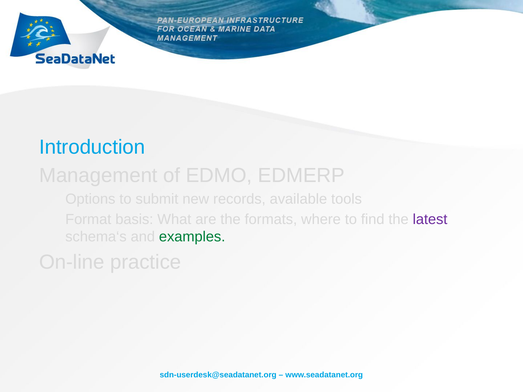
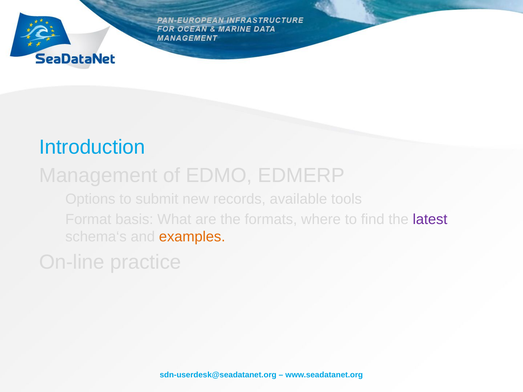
examples colour: green -> orange (192, 237)
